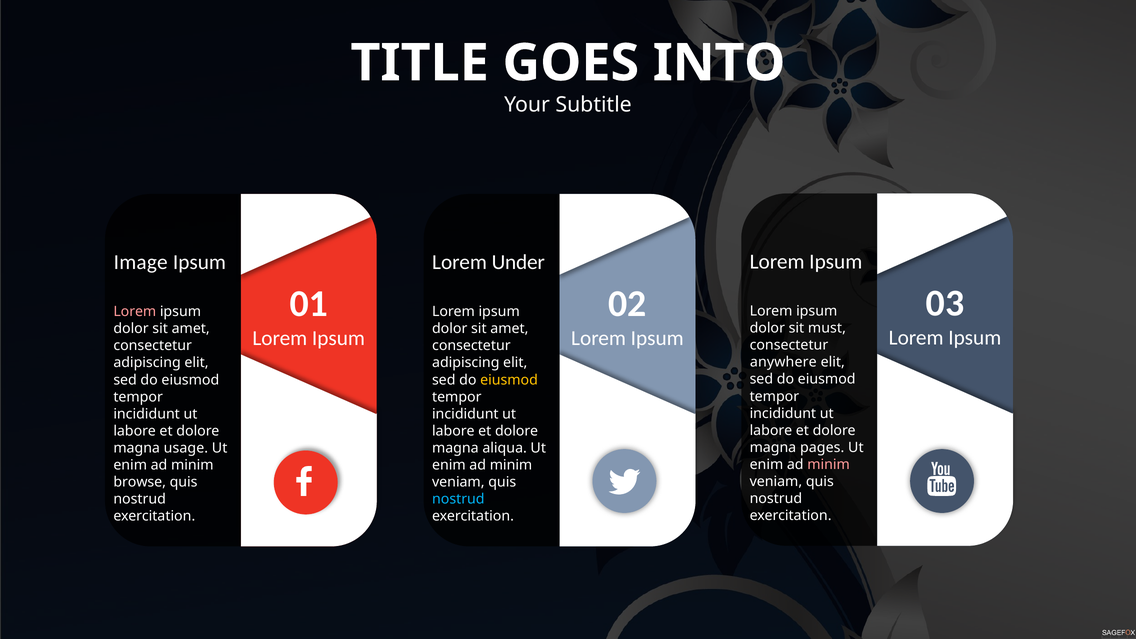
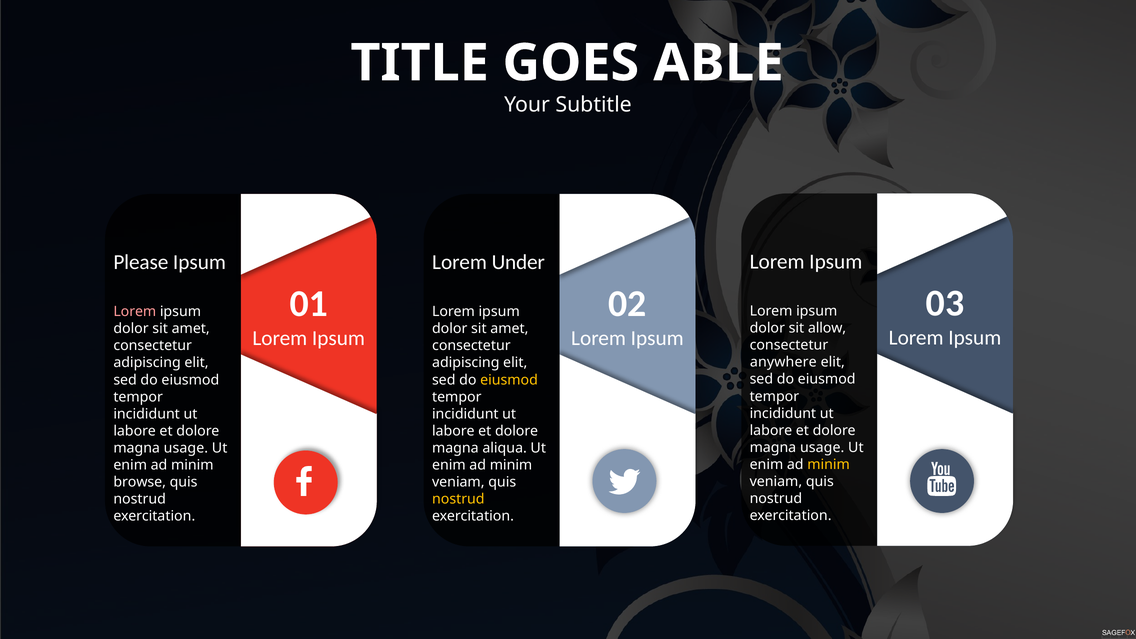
INTO: INTO -> ABLE (719, 63)
Image: Image -> Please (141, 262)
must: must -> allow (827, 328)
pages: pages -> usage (822, 447)
minim colour: pink -> yellow (829, 464)
nostrud colour: light blue -> yellow (458, 499)
